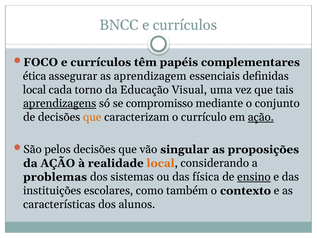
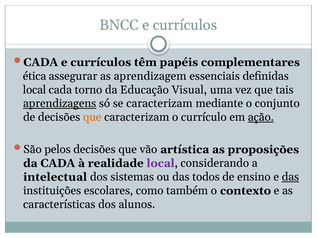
FOCO: FOCO -> CADA (41, 62)
se compromisso: compromisso -> caracterizam (159, 103)
singular: singular -> artística (185, 149)
da AÇÃO: AÇÃO -> CADA (58, 163)
local colour: orange -> purple (161, 163)
problemas: problemas -> intelectual (55, 177)
física: física -> todos (206, 177)
ensino underline: present -> none (254, 177)
das underline: none -> present (290, 177)
